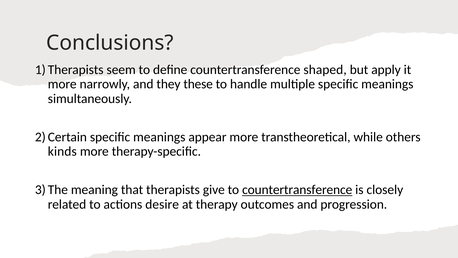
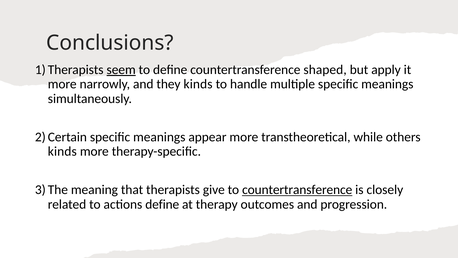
seem underline: none -> present (121, 70)
they these: these -> kinds (198, 84)
actions desire: desire -> define (162, 204)
